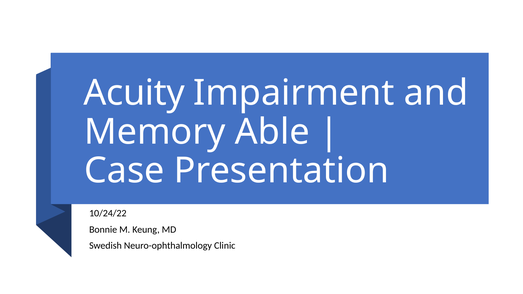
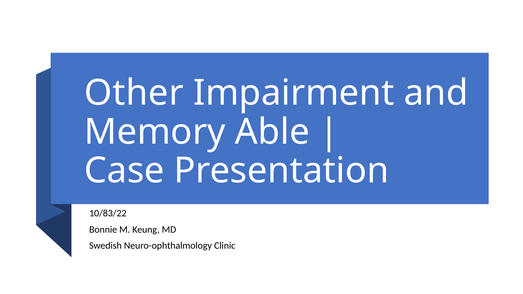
Acuity: Acuity -> Other (134, 93)
10/24/22: 10/24/22 -> 10/83/22 (108, 214)
